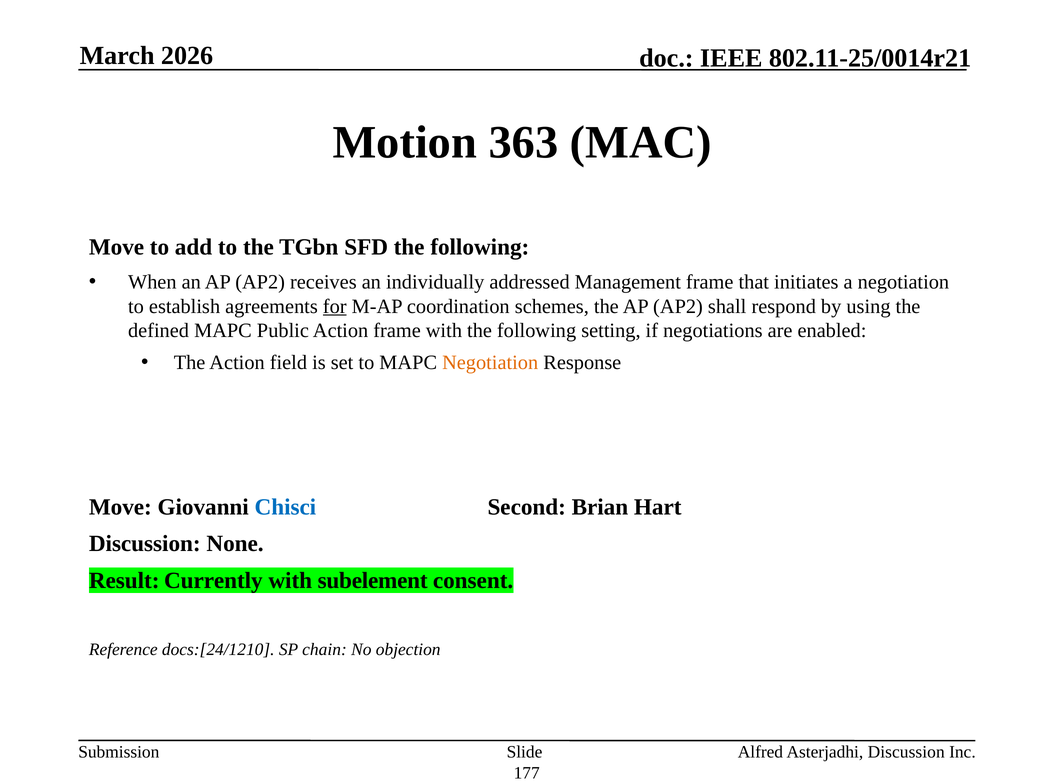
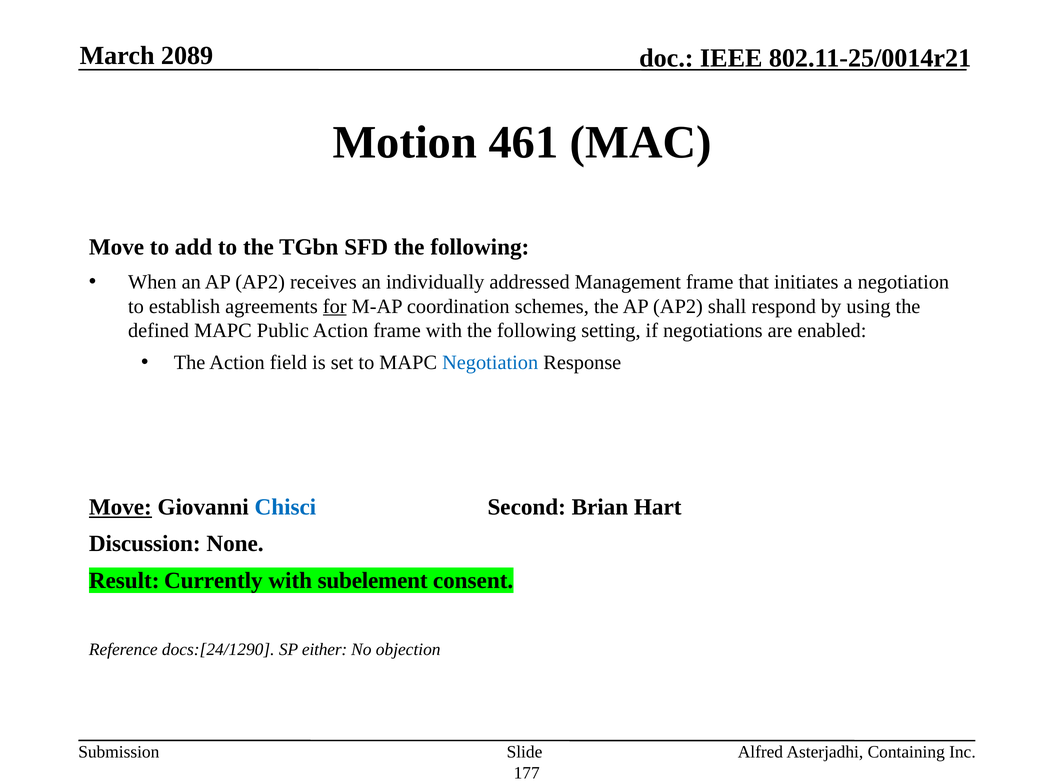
2026: 2026 -> 2089 (187, 55)
363: 363 -> 461 (523, 142)
Negotiation colour: orange -> blue (490, 362)
Move underline: none -> present (120, 507)
docs:[24/1210: docs:[24/1210 -> docs:[24/1290 (218, 649)
chain: chain -> either (325, 649)
Asterjadhi Discussion: Discussion -> Containing (906, 752)
